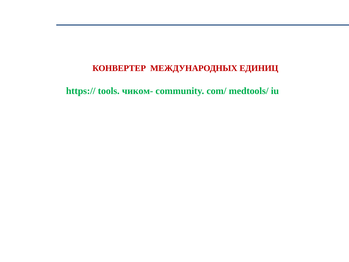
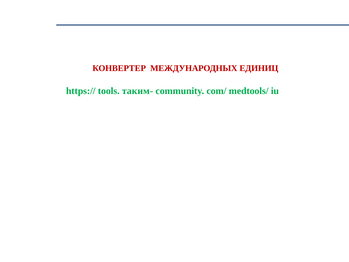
чиком-: чиком- -> таким- (138, 91)
